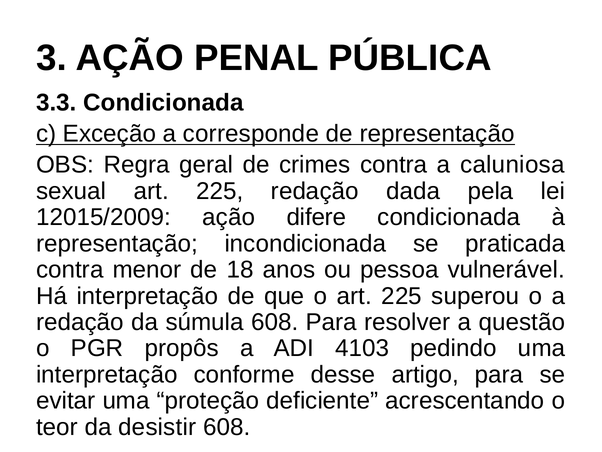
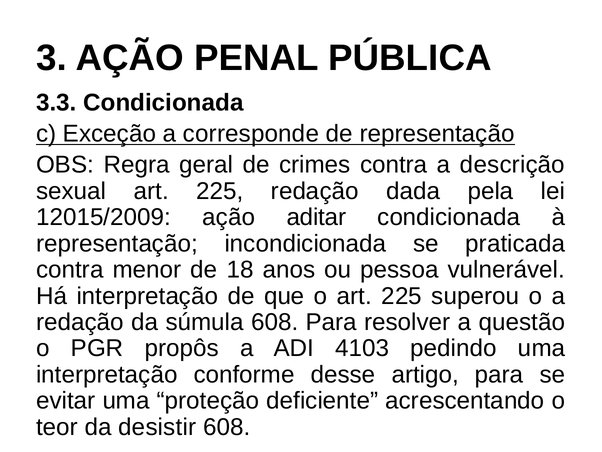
caluniosa: caluniosa -> descrição (512, 165)
difere: difere -> aditar (316, 217)
